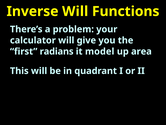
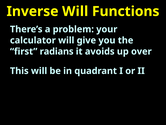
model: model -> avoids (100, 51)
area: area -> over (141, 51)
